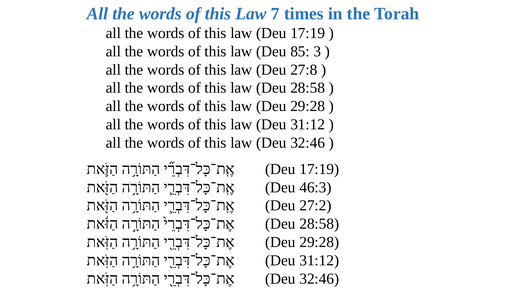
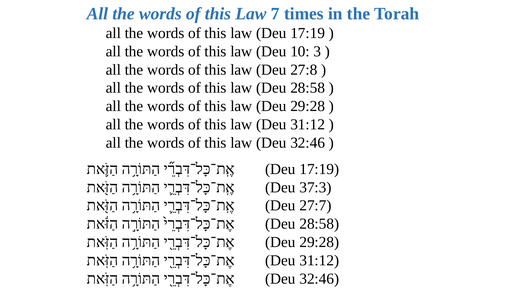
85: 85 -> 10 (300, 51)
46:3: 46:3 -> 37:3 (315, 187)
27:2: 27:2 -> 27:7 (315, 206)
